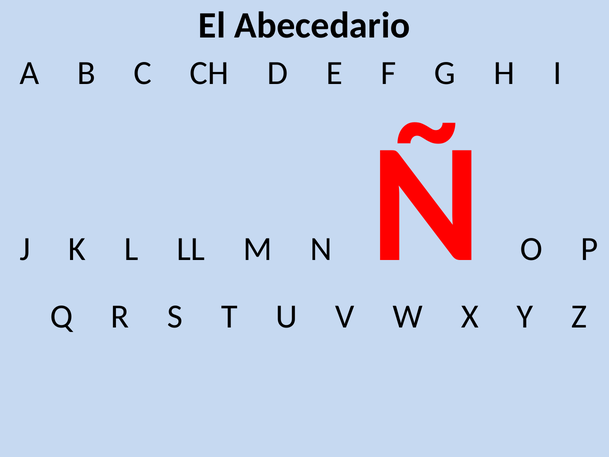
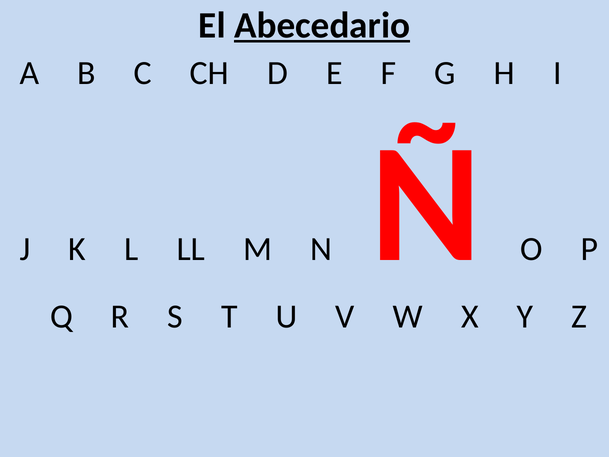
Abecedario underline: none -> present (322, 25)
